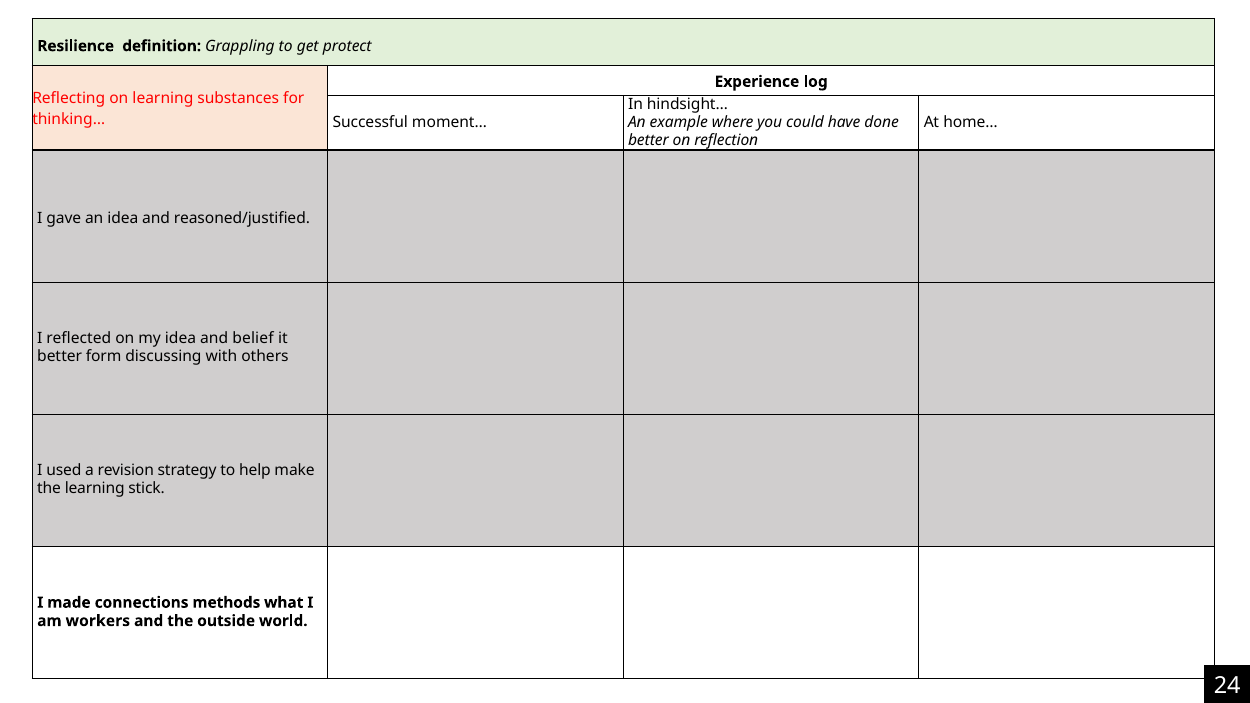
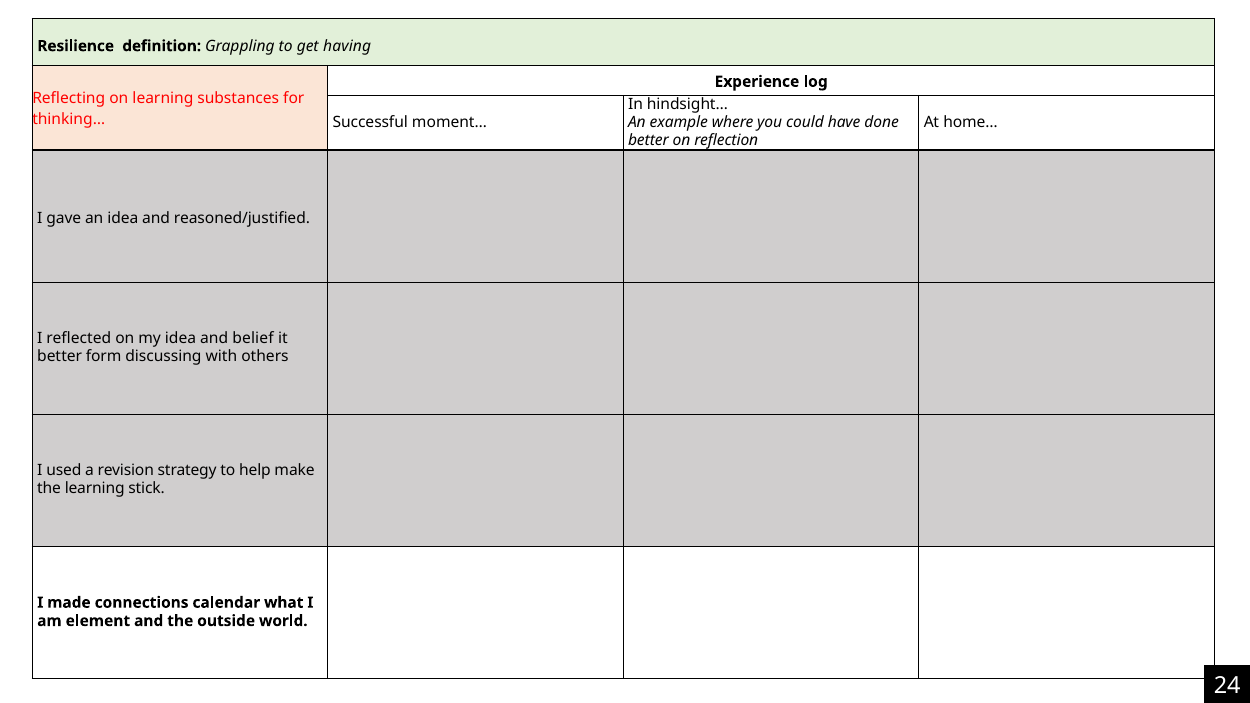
protect: protect -> having (347, 46)
methods: methods -> calendar (226, 603)
workers: workers -> element (98, 621)
